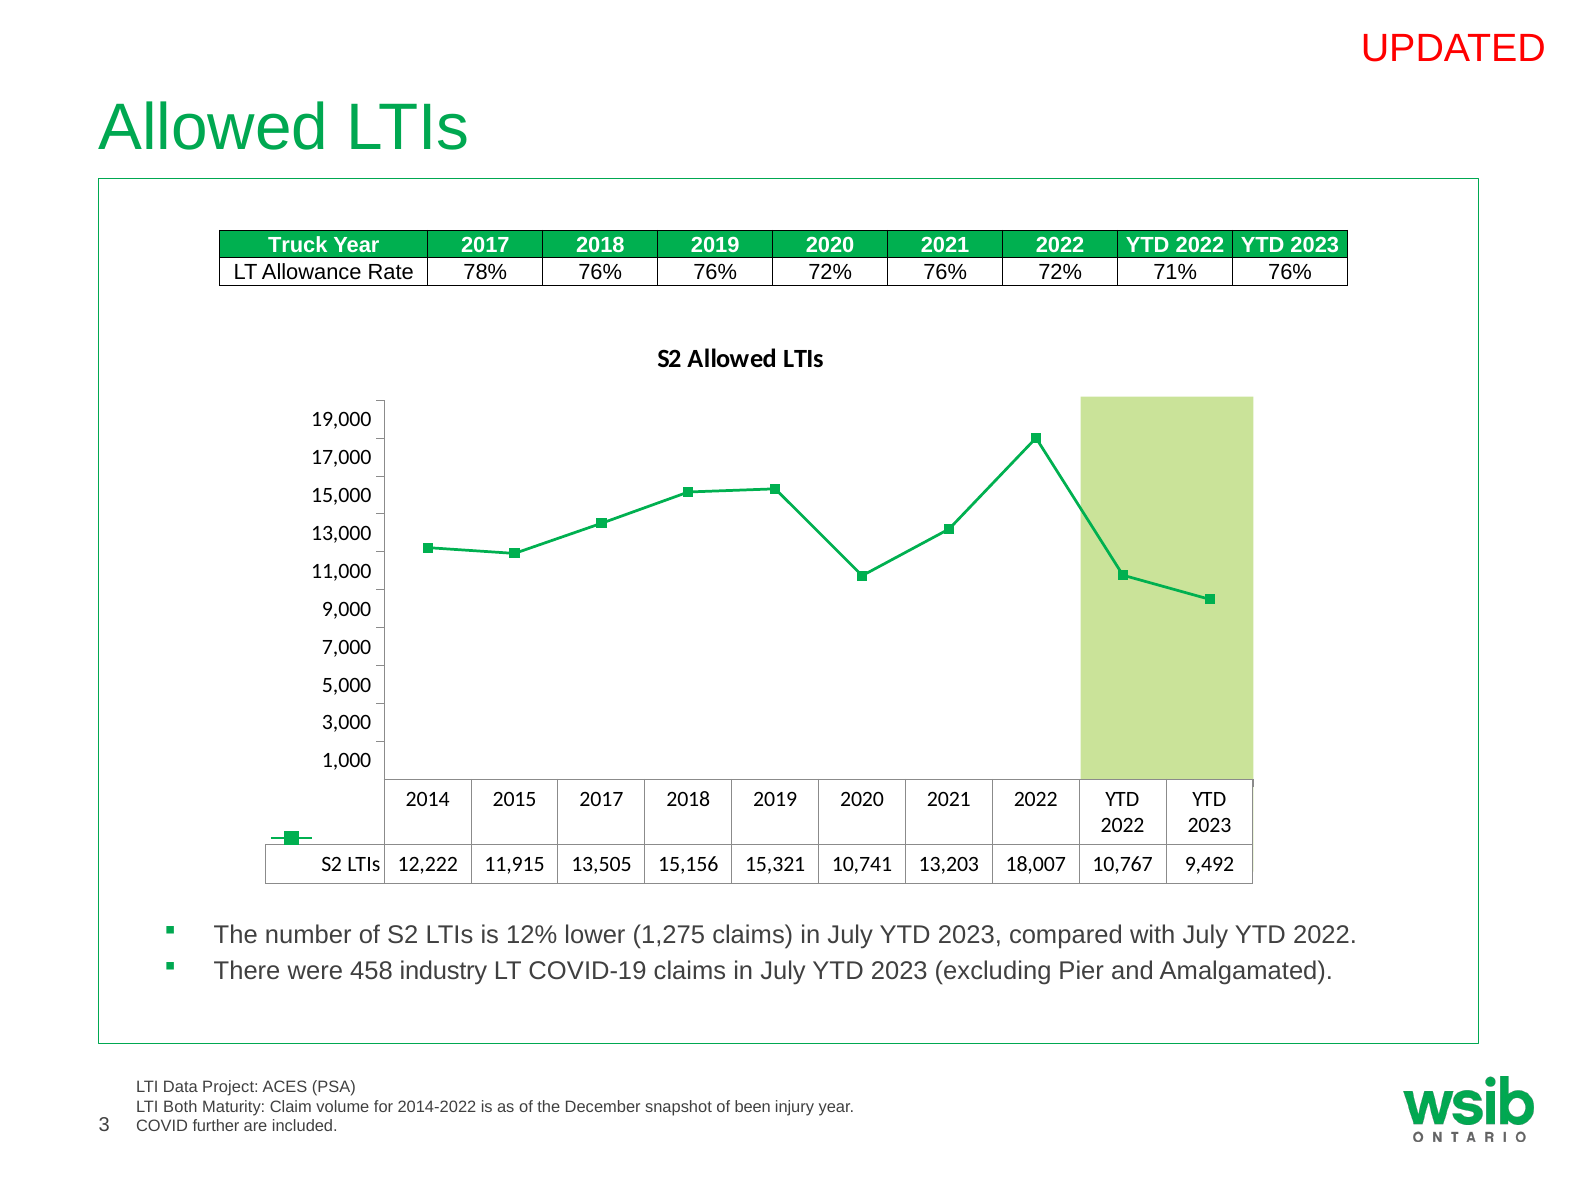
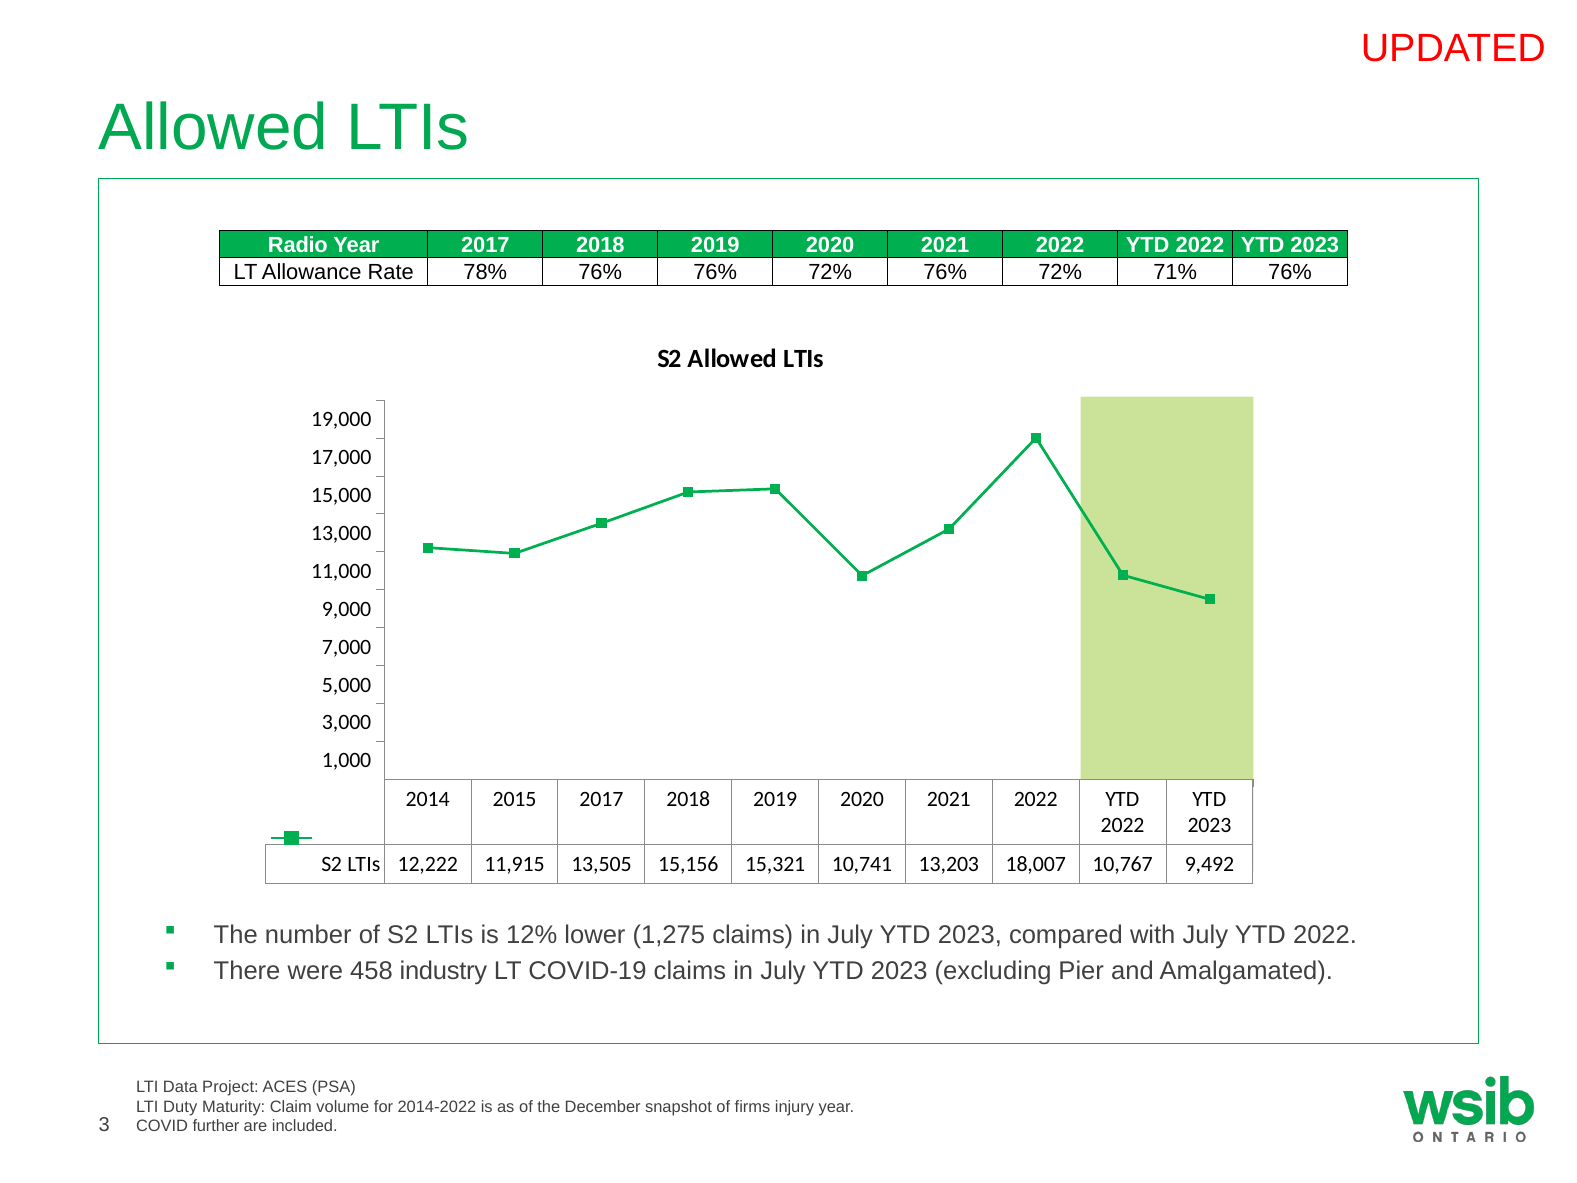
Truck: Truck -> Radio (298, 245)
Both: Both -> Duty (180, 1107)
been: been -> firms (753, 1107)
